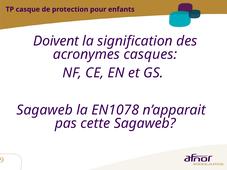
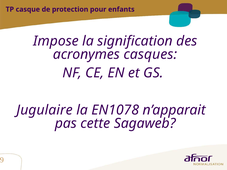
Doivent: Doivent -> Impose (56, 41)
Sagaweb: Sagaweb -> Jugulaire (45, 110)
